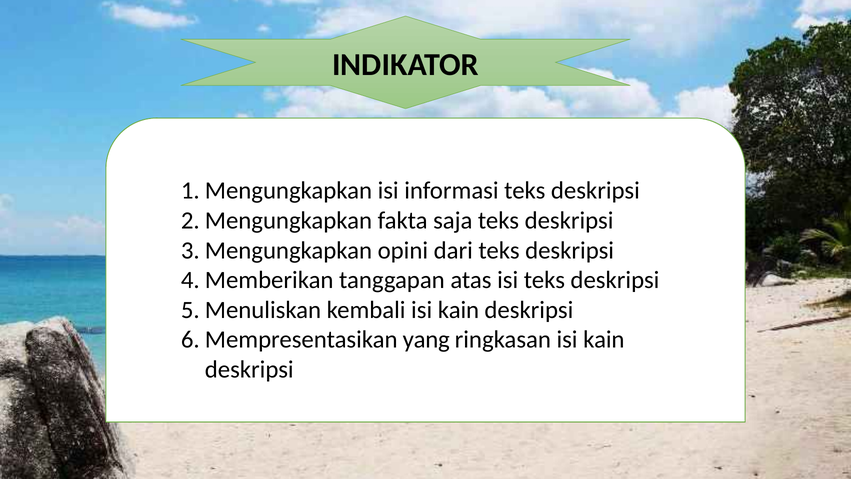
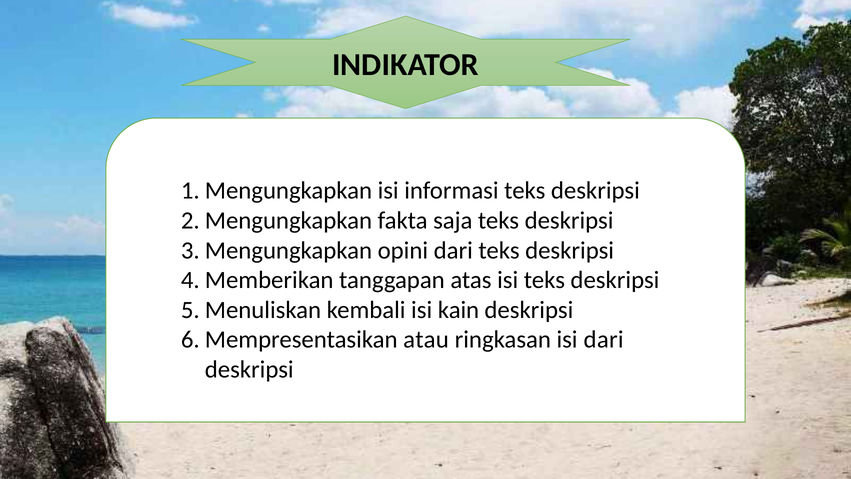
yang: yang -> atau (426, 340)
ringkasan isi kain: kain -> dari (604, 340)
